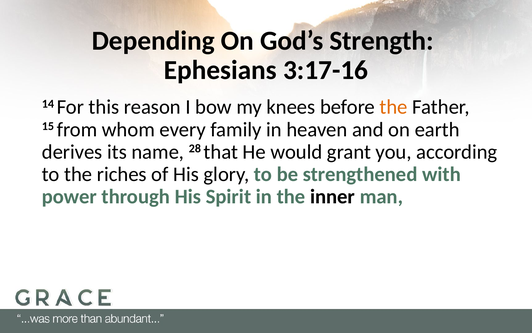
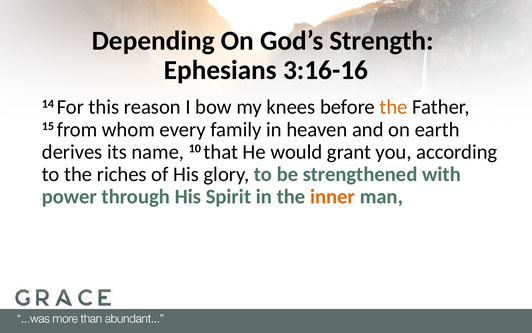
3:17-16: 3:17-16 -> 3:16-16 (326, 70)
28: 28 -> 10 (195, 148)
inner colour: black -> orange (333, 196)
